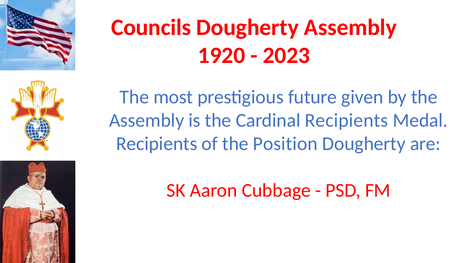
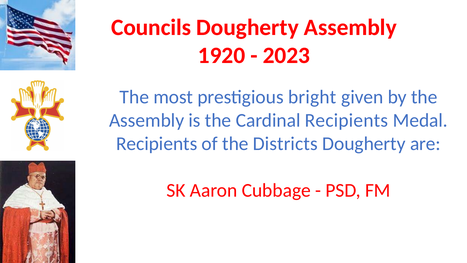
future: future -> bright (312, 97)
Position: Position -> Districts (285, 144)
